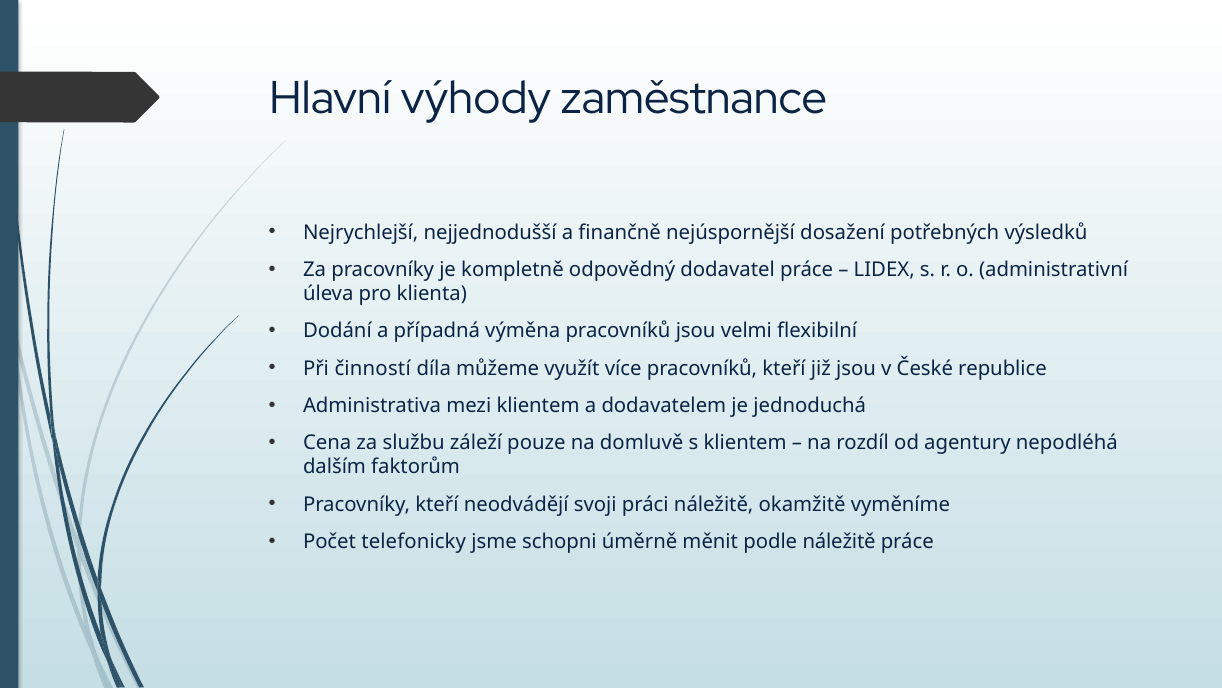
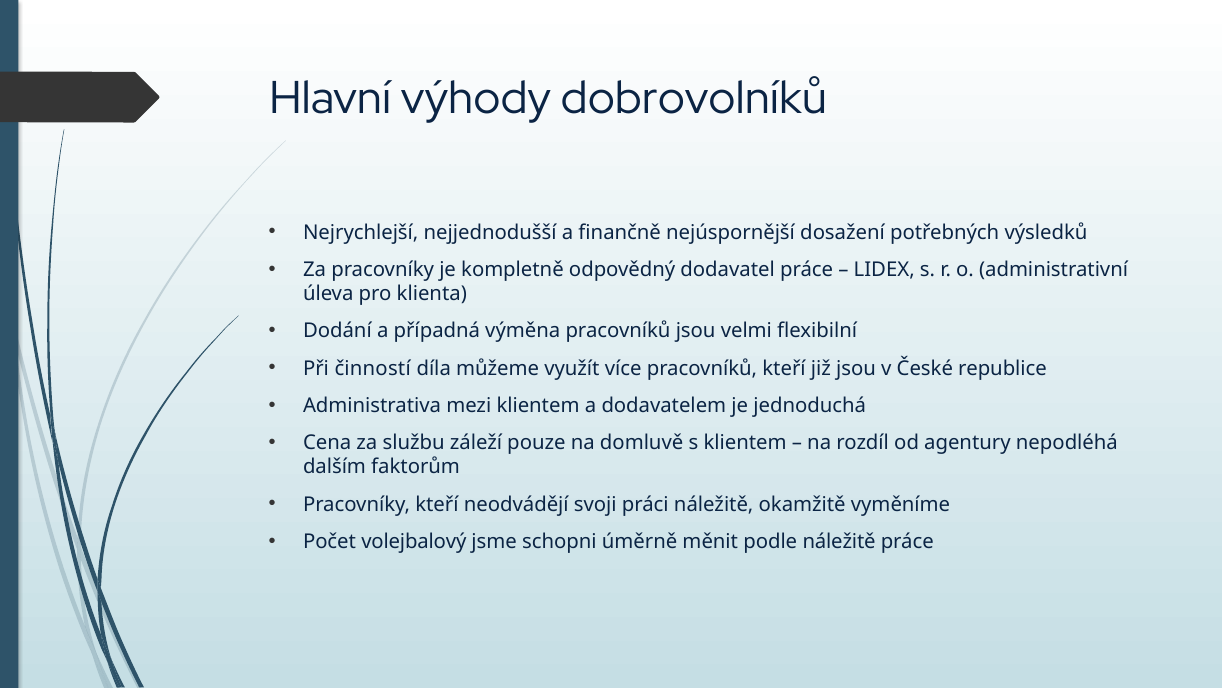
zaměstnance: zaměstnance -> dobrovolníků (694, 98)
telefonicky: telefonicky -> volejbalový (414, 541)
